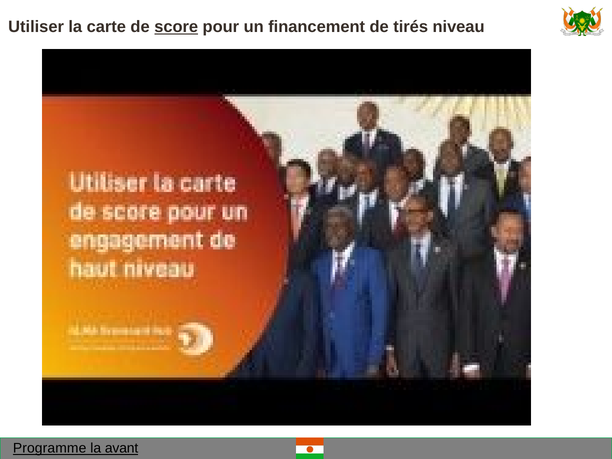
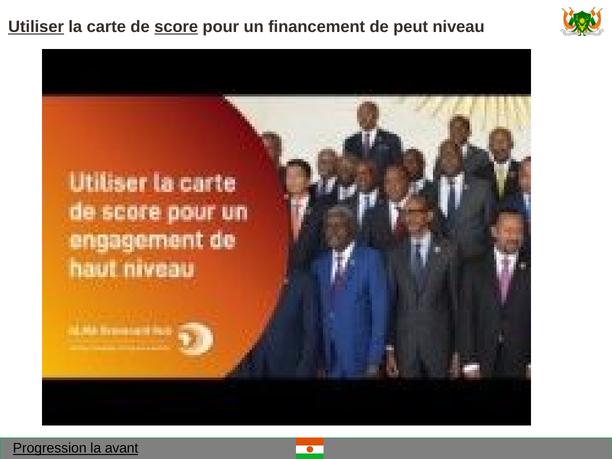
Utiliser underline: none -> present (36, 27)
tirés: tirés -> peut (411, 27)
Programme: Programme -> Progression (50, 448)
